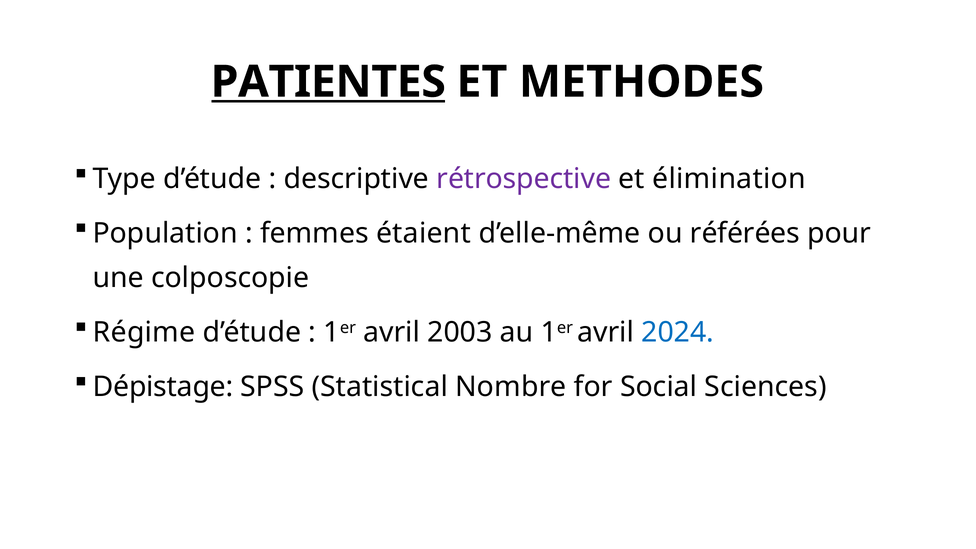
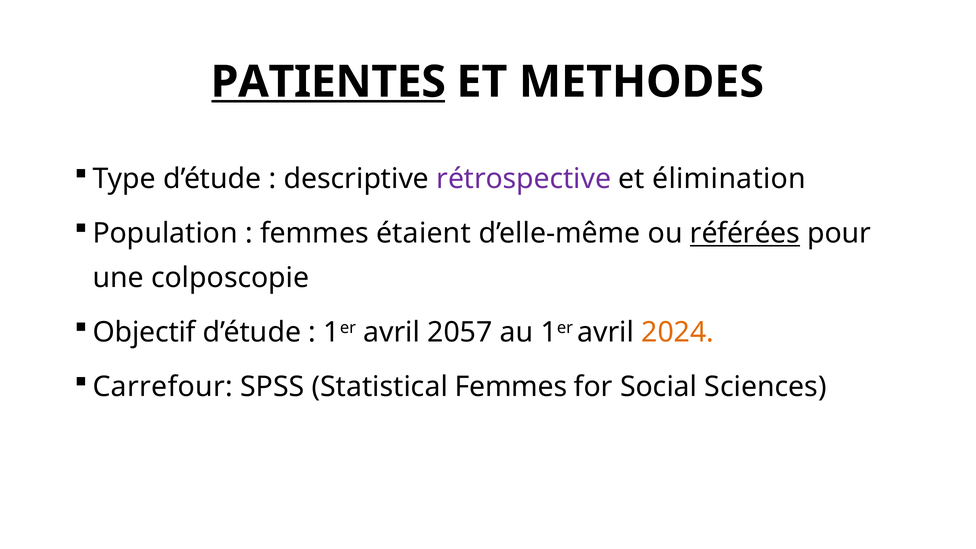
référées underline: none -> present (745, 233)
Régime: Régime -> Objectif (144, 332)
2003: 2003 -> 2057 (460, 332)
2024 colour: blue -> orange (678, 332)
Dépistage: Dépistage -> Carrefour (163, 387)
Statistical Nombre: Nombre -> Femmes (511, 387)
